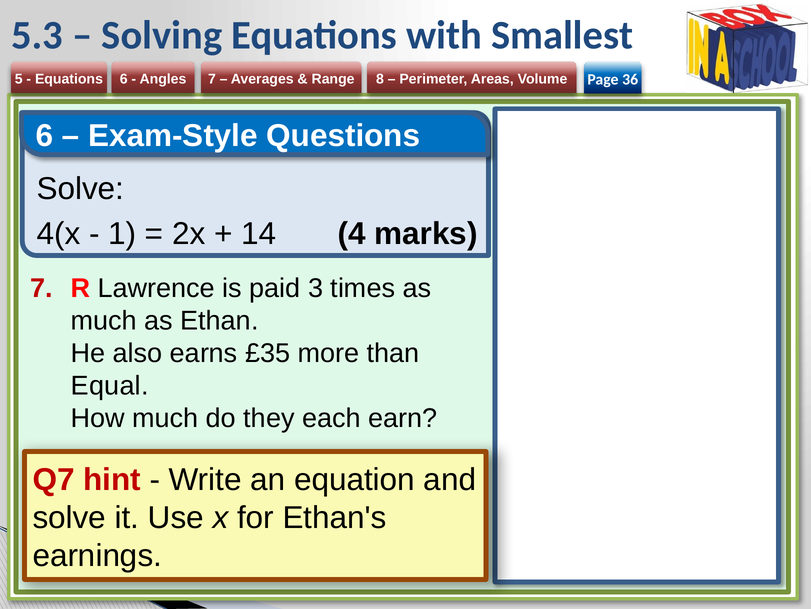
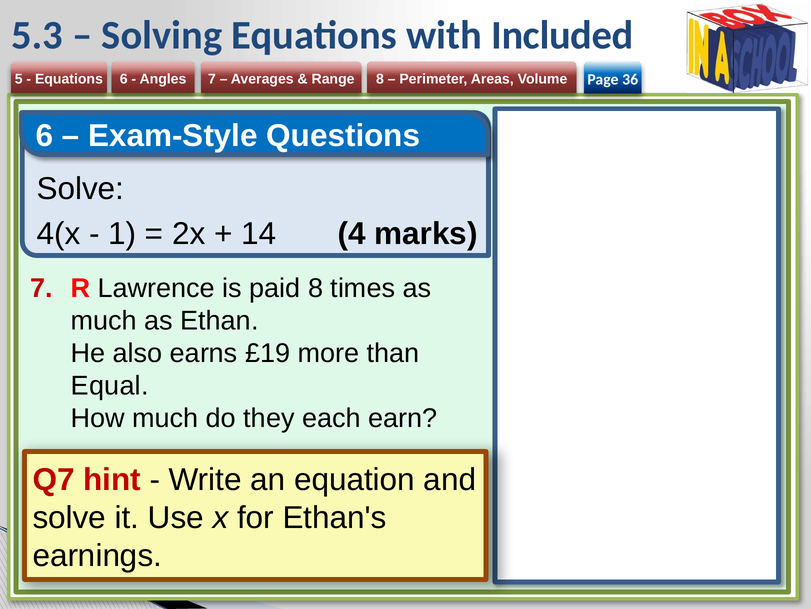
Smallest: Smallest -> Included (562, 36)
paid 3: 3 -> 8 (316, 288)
£35: £35 -> £19 (268, 353)
